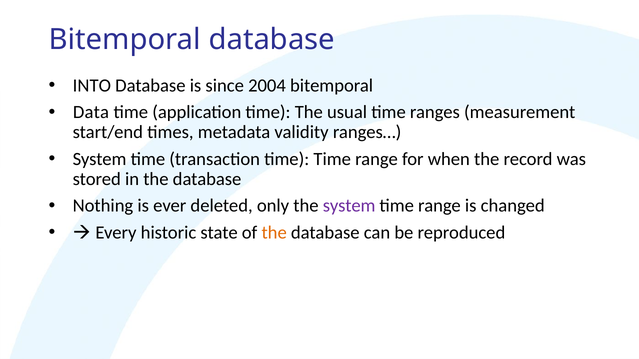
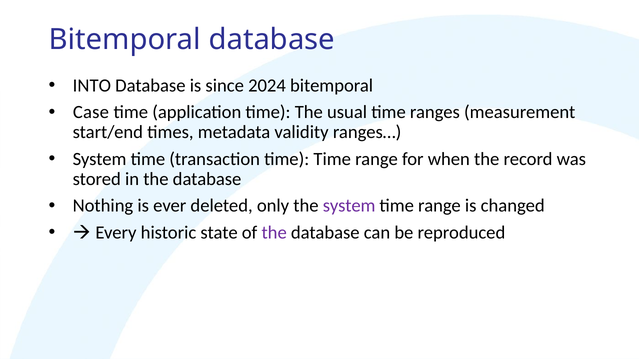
2004: 2004 -> 2024 (267, 86)
Data: Data -> Case (91, 112)
the colour: orange -> purple (274, 233)
